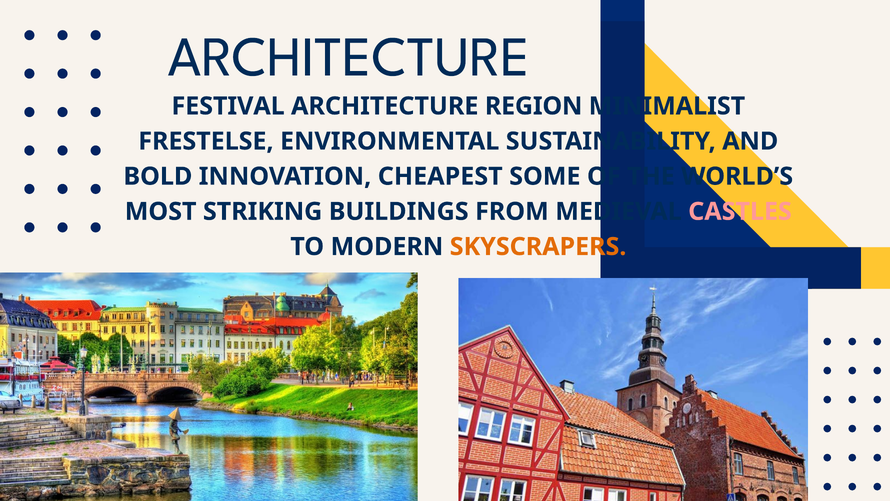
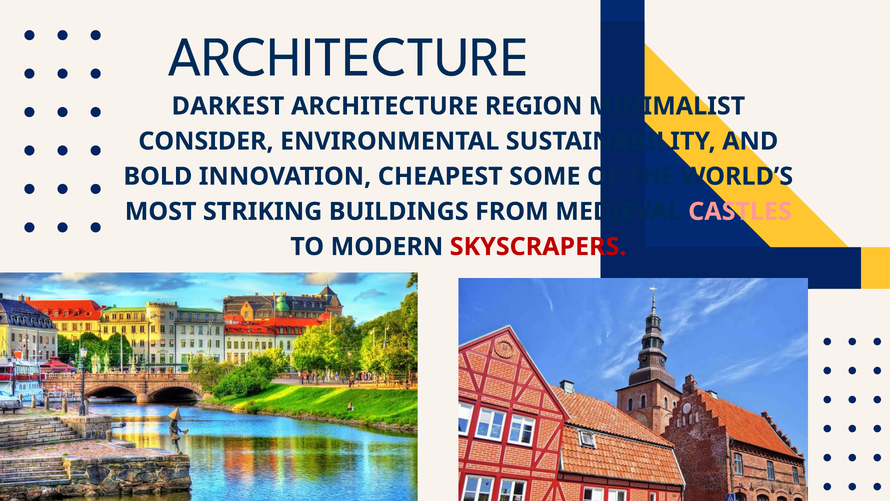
FESTIVAL: FESTIVAL -> DARKEST (228, 106)
FRESTELSE: FRESTELSE -> CONSIDER (206, 141)
SKYSCRAPERS colour: orange -> red (538, 247)
